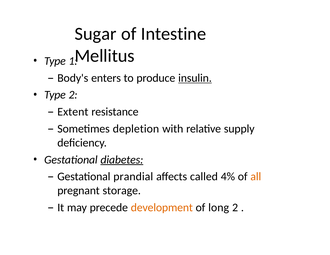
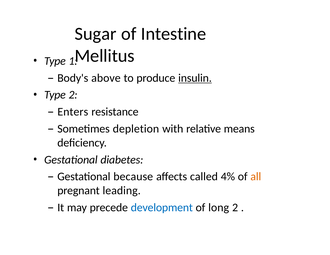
enters: enters -> above (106, 78)
Extent: Extent -> Enters (73, 112)
supply: supply -> means (239, 129)
diabetes underline: present -> none (122, 160)
prandial: prandial -> because (133, 177)
storage: storage -> leading (122, 191)
development colour: orange -> blue (162, 208)
